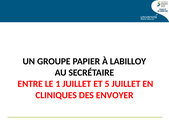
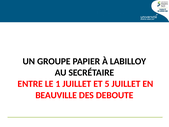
CLINIQUES: CLINIQUES -> BEAUVILLE (56, 95)
ENVOYER: ENVOYER -> DEBOUTE (115, 95)
